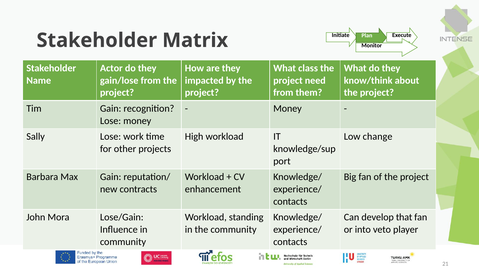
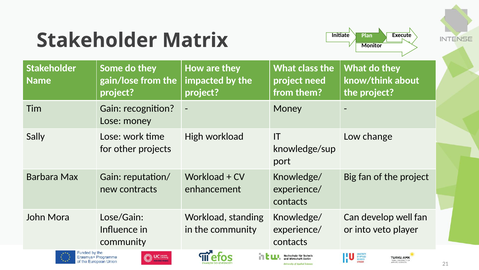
Actor: Actor -> Some (111, 68)
that: that -> well (404, 217)
